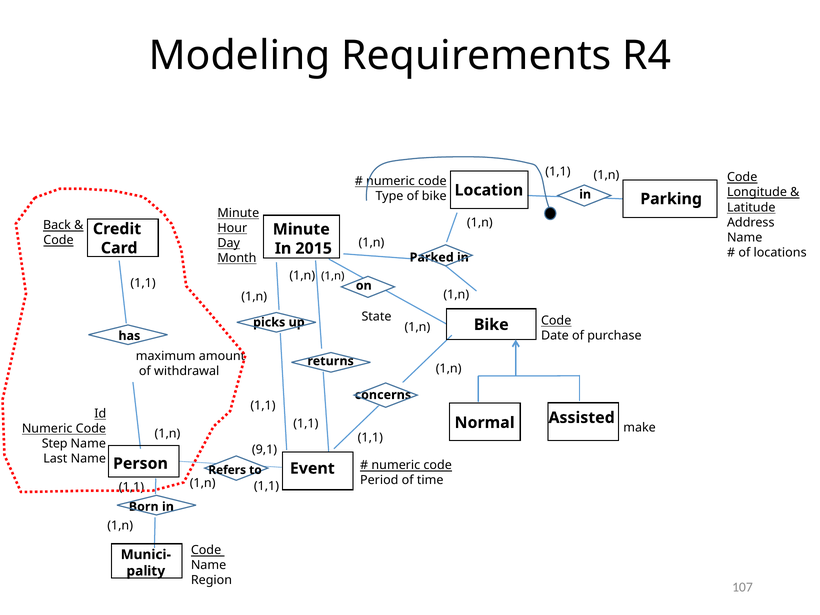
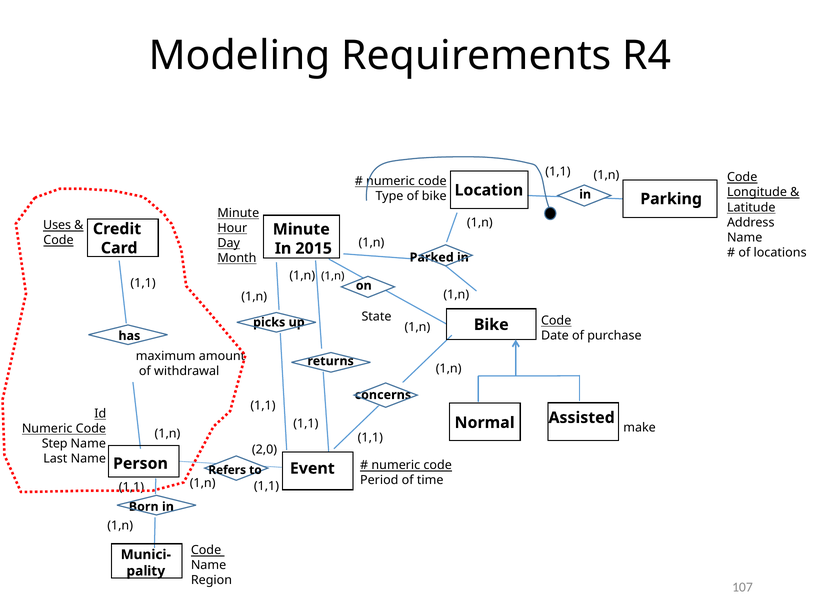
Back: Back -> Uses (57, 225)
9,1: 9,1 -> 2,0 (265, 450)
